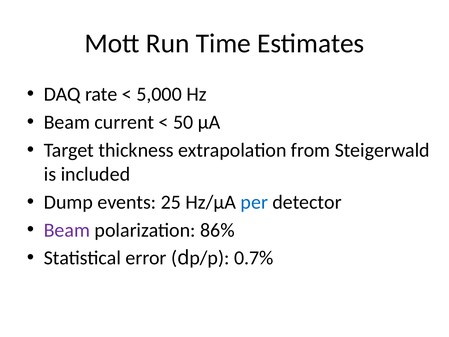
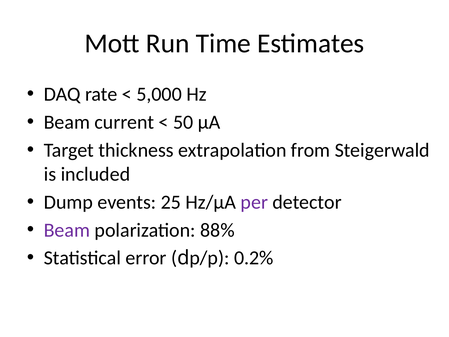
per colour: blue -> purple (254, 202)
86%: 86% -> 88% (217, 230)
0.7%: 0.7% -> 0.2% (254, 258)
